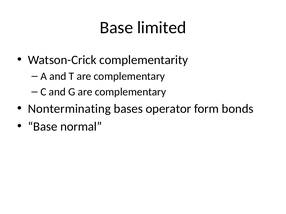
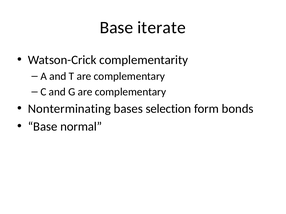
limited: limited -> iterate (161, 28)
operator: operator -> selection (168, 109)
